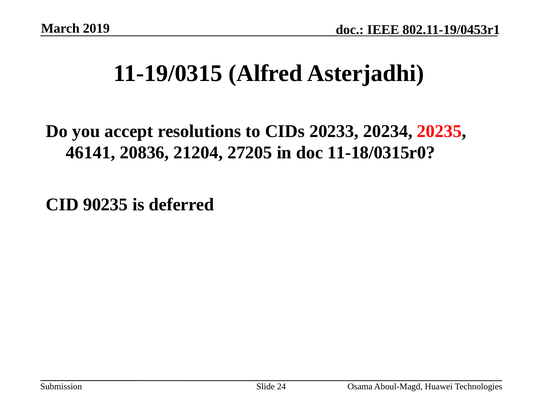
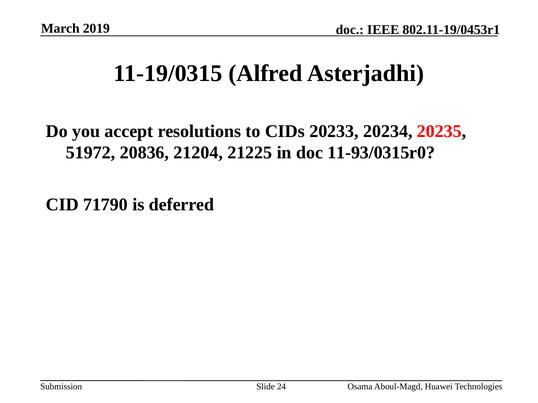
46141: 46141 -> 51972 (91, 153)
27205: 27205 -> 21225 (250, 153)
11-18/0315r0: 11-18/0315r0 -> 11-93/0315r0 (381, 153)
90235: 90235 -> 71790 (105, 205)
